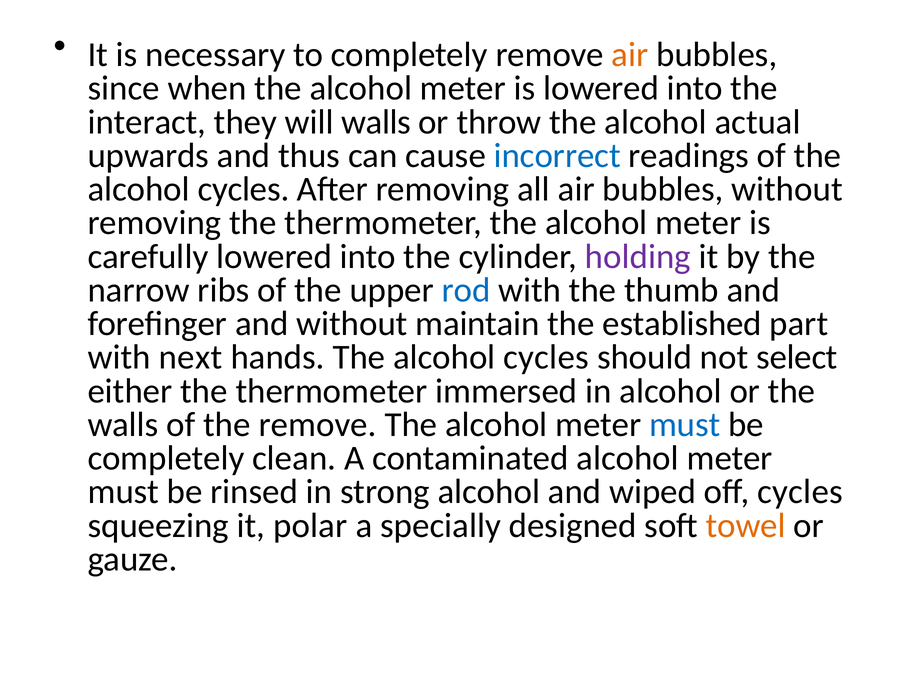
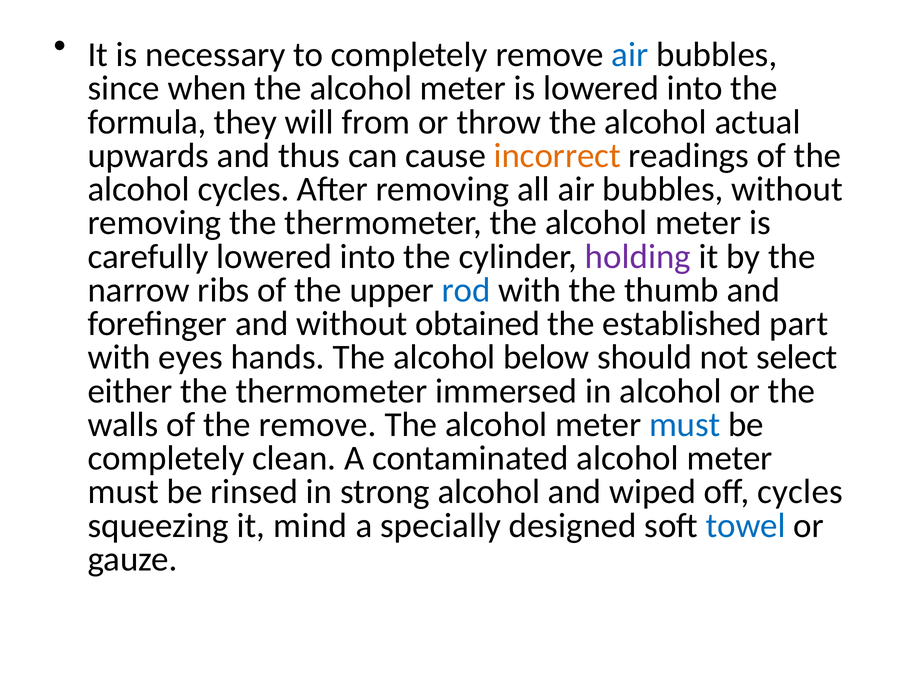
air colour: orange -> blue (630, 55)
interact: interact -> formula (147, 122)
will walls: walls -> from (376, 122)
incorrect colour: blue -> orange (557, 155)
maintain: maintain -> obtained (478, 323)
next: next -> eyes (191, 357)
hands The alcohol cycles: cycles -> below (546, 357)
polar: polar -> mind (310, 525)
towel colour: orange -> blue (746, 525)
